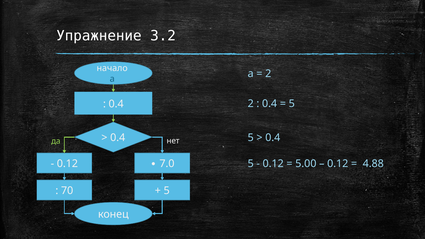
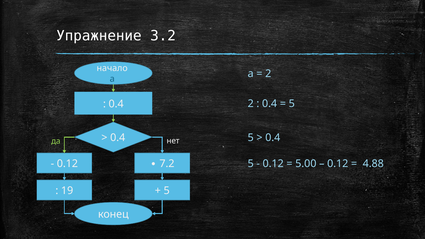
7.0: 7.0 -> 7.2 (167, 164)
70: 70 -> 19 (67, 191)
